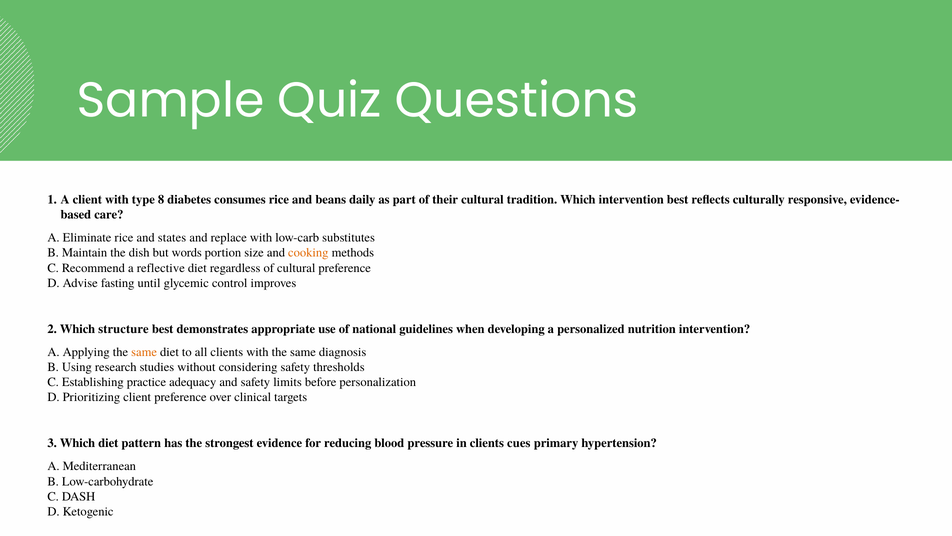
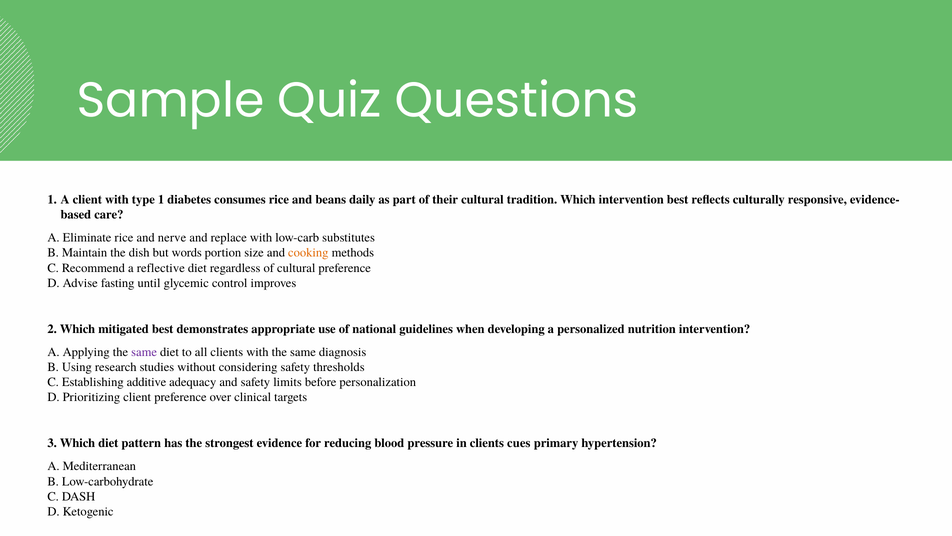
type 8: 8 -> 1 (161, 199)
states: states -> nerve (172, 237)
structure: structure -> mitigated (124, 329)
same colour: orange -> purple (144, 352)
practice: practice -> additive (146, 382)
